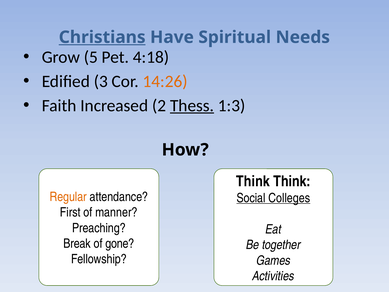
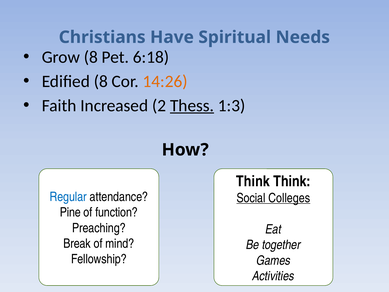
Christians underline: present -> none (102, 37)
Grow 5: 5 -> 8 (91, 57)
4:18: 4:18 -> 6:18 (151, 57)
Edified 3: 3 -> 8 (101, 81)
Regular colour: orange -> blue (68, 197)
First: First -> Pine (70, 212)
manner: manner -> function (117, 212)
gone: gone -> mind (120, 243)
